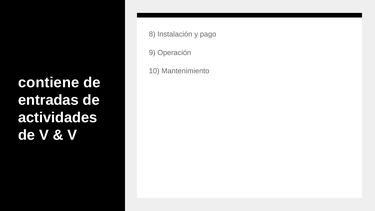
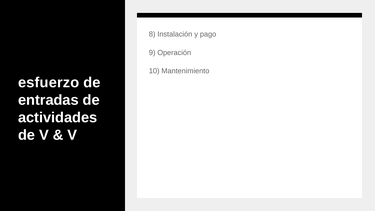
contiene: contiene -> esfuerzo (49, 83)
